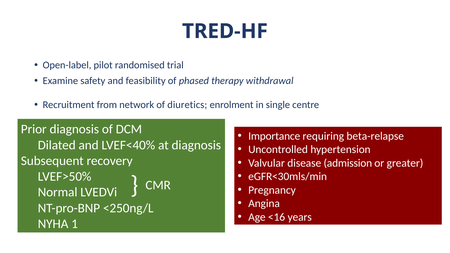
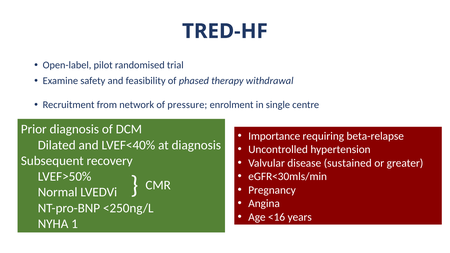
diuretics: diuretics -> pressure (187, 105)
admission: admission -> sustained (348, 163)
